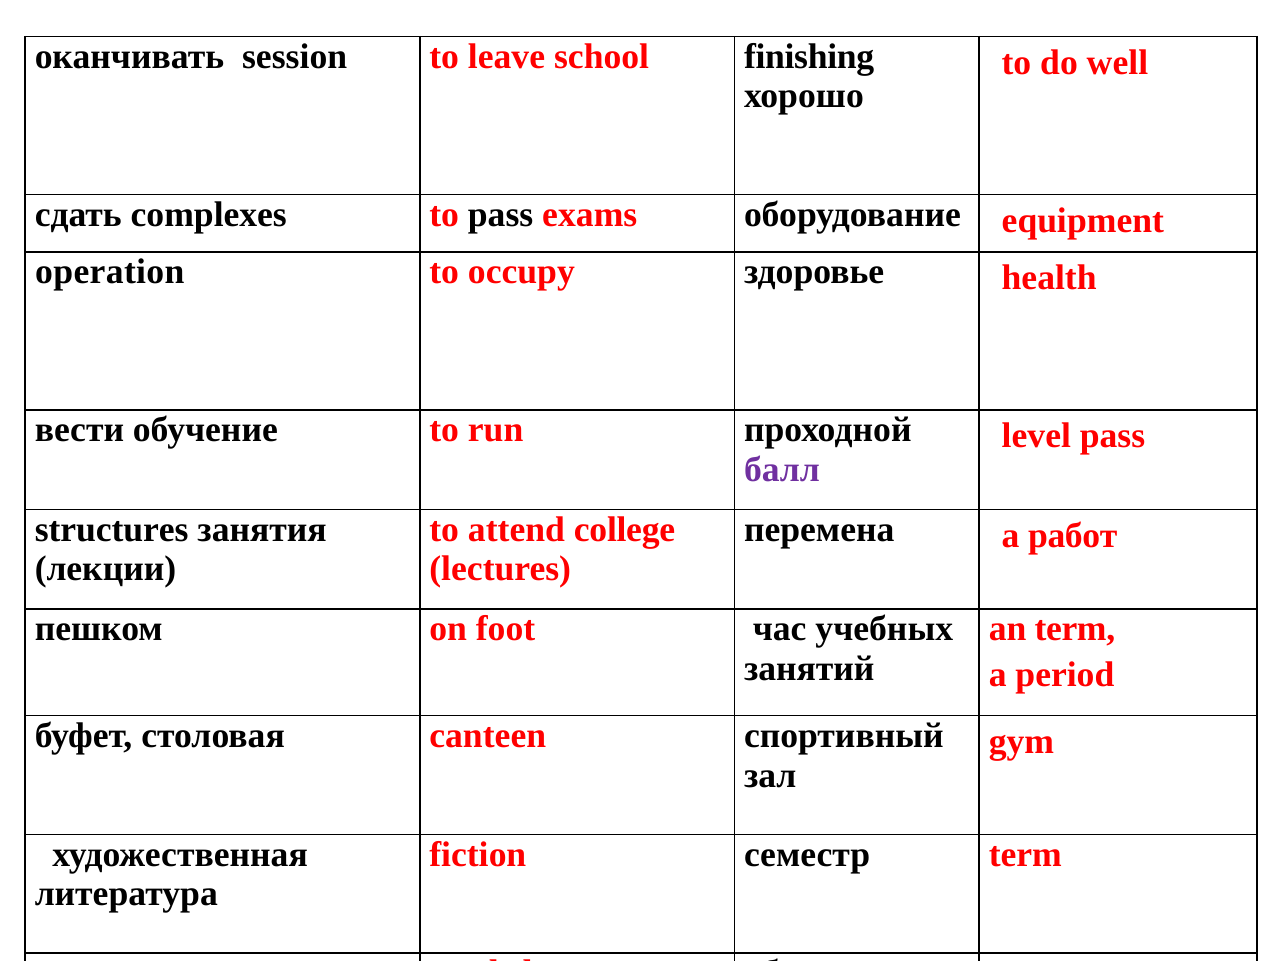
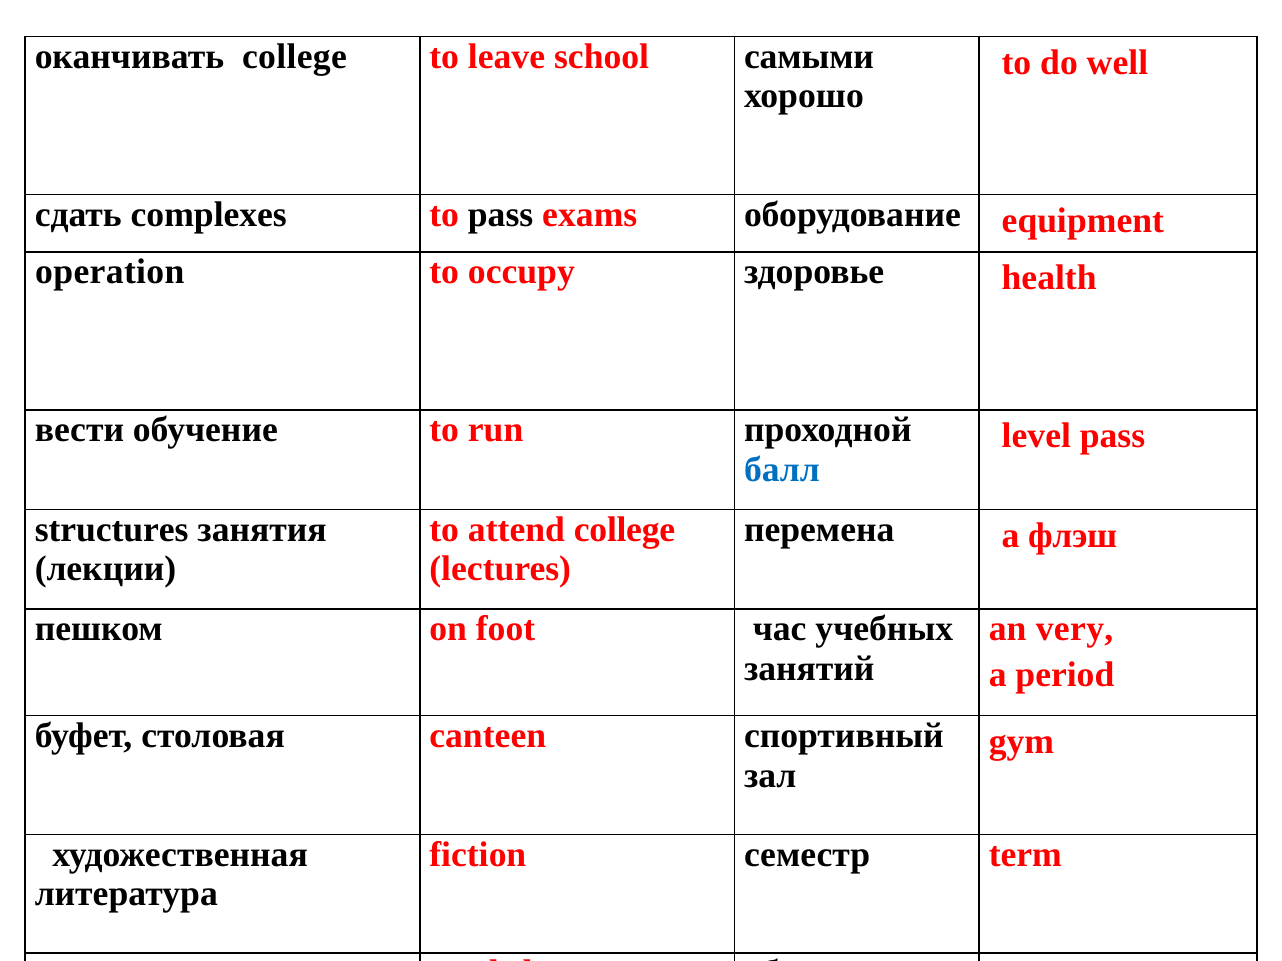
оканчивать session: session -> college (294, 57)
finishing: finishing -> самыми (809, 57)
балл colour: purple -> blue (782, 470)
работ: работ -> флэш (1073, 536)
an term: term -> very (1075, 629)
